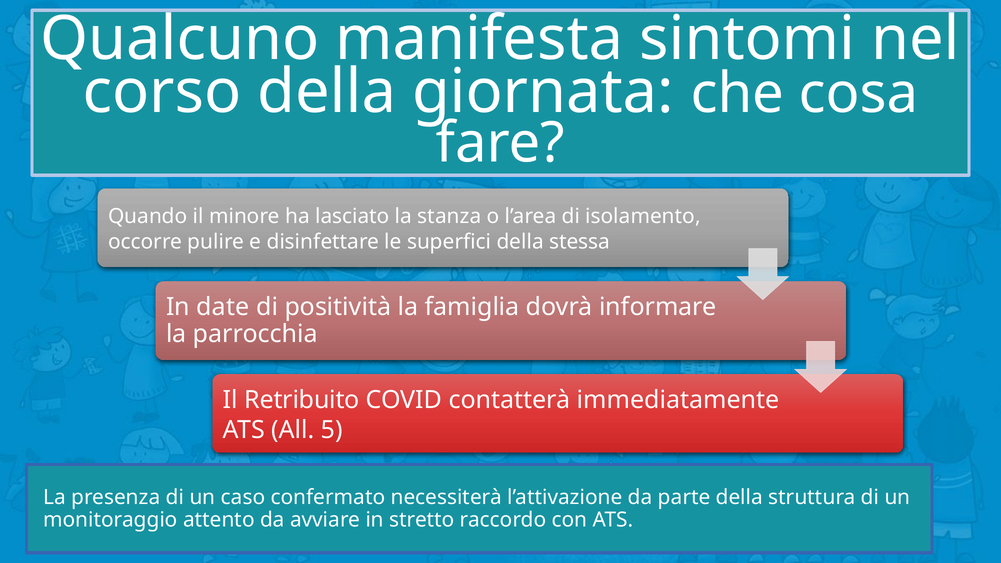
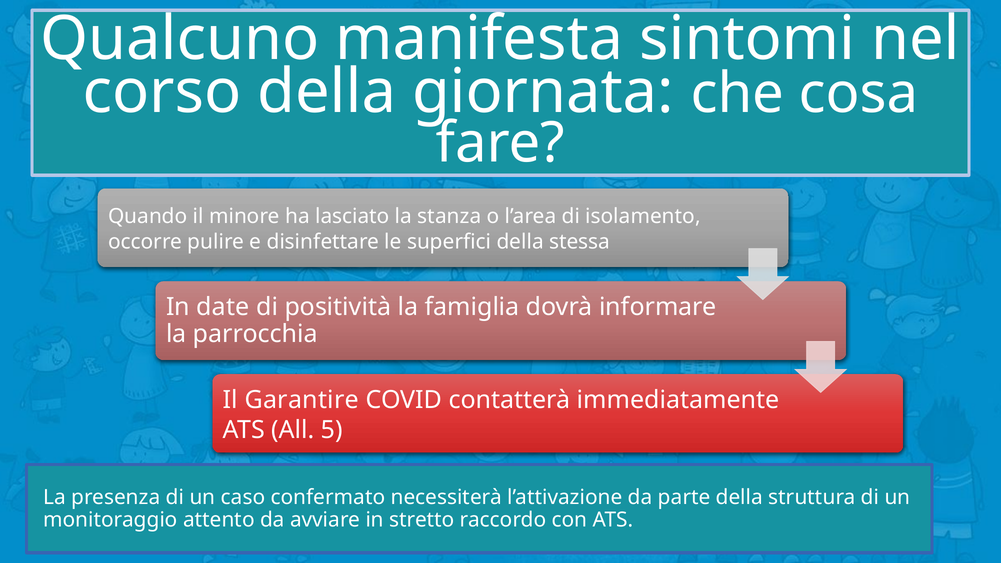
Retribuito: Retribuito -> Garantire (302, 400)
